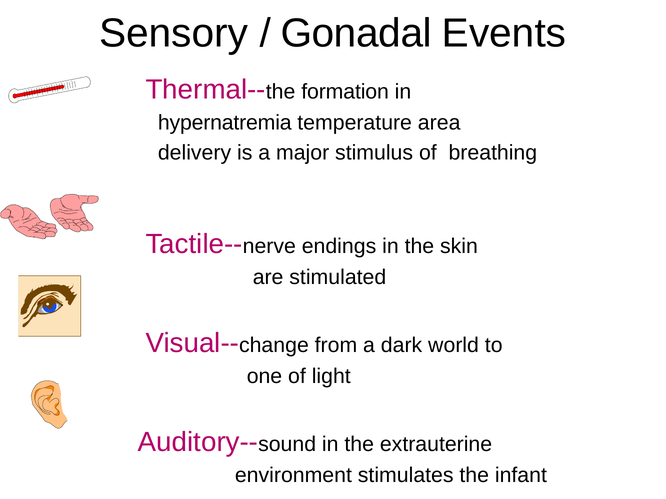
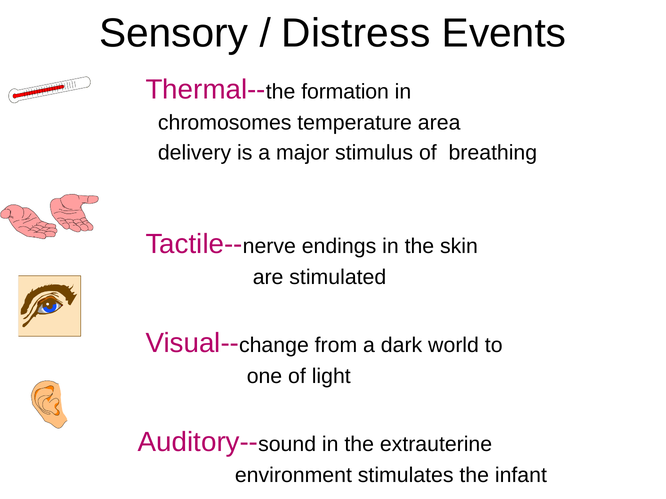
Gonadal: Gonadal -> Distress (356, 33)
hypernatremia: hypernatremia -> chromosomes (225, 123)
